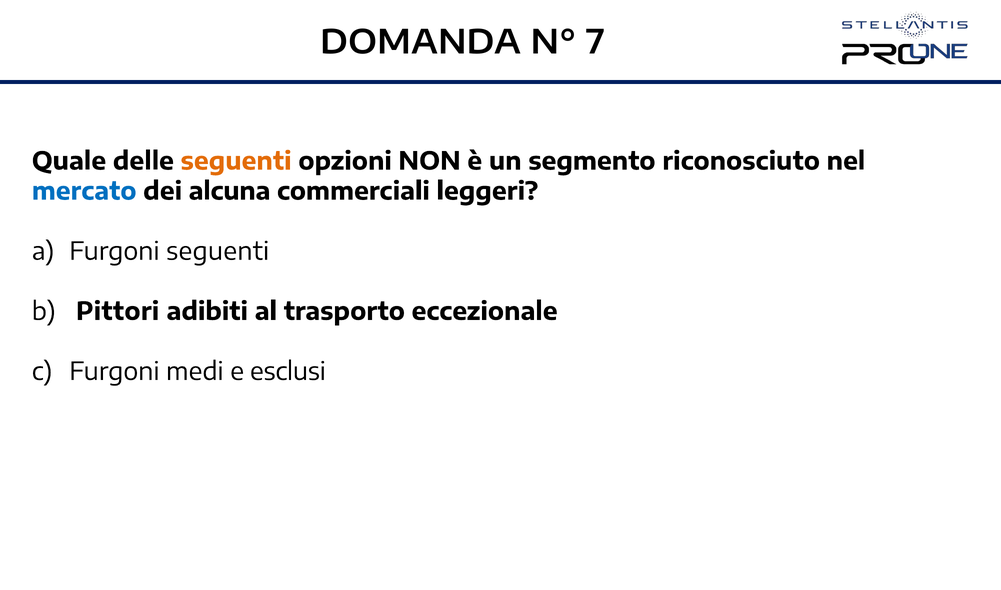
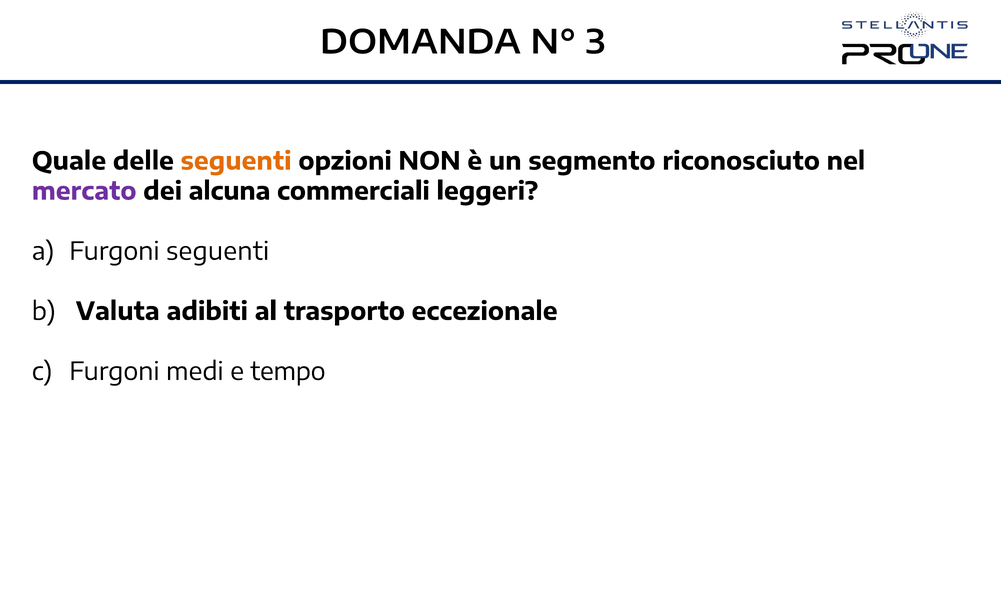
7: 7 -> 3 (596, 43)
mercato colour: blue -> purple (84, 191)
Pittori: Pittori -> Valuta (118, 311)
esclusi: esclusi -> tempo (288, 371)
